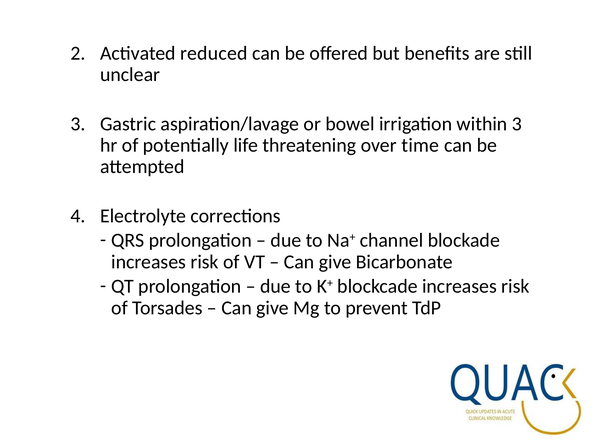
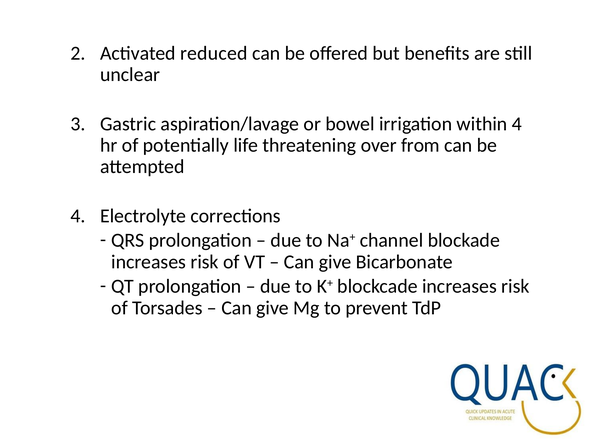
within 3: 3 -> 4 (517, 124)
time: time -> from (420, 145)
